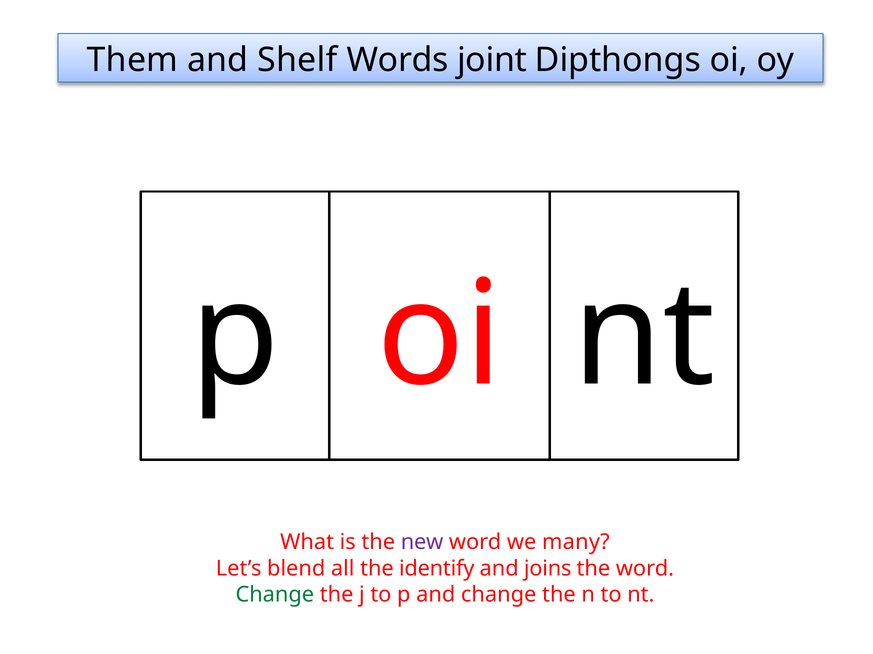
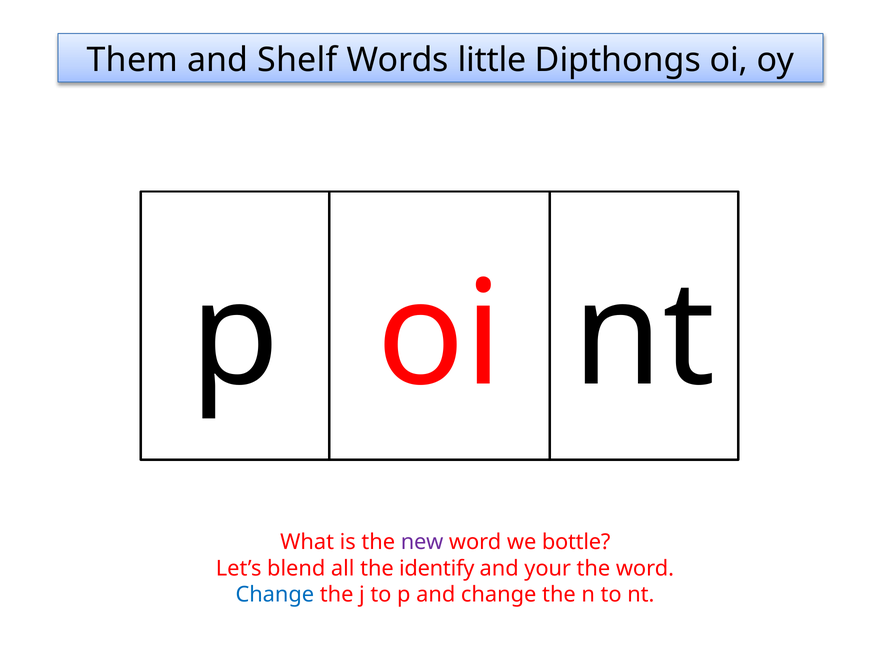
joint: joint -> little (492, 60)
many: many -> bottle (576, 543)
joins: joins -> your (548, 569)
Change colour: green -> blue (275, 595)
